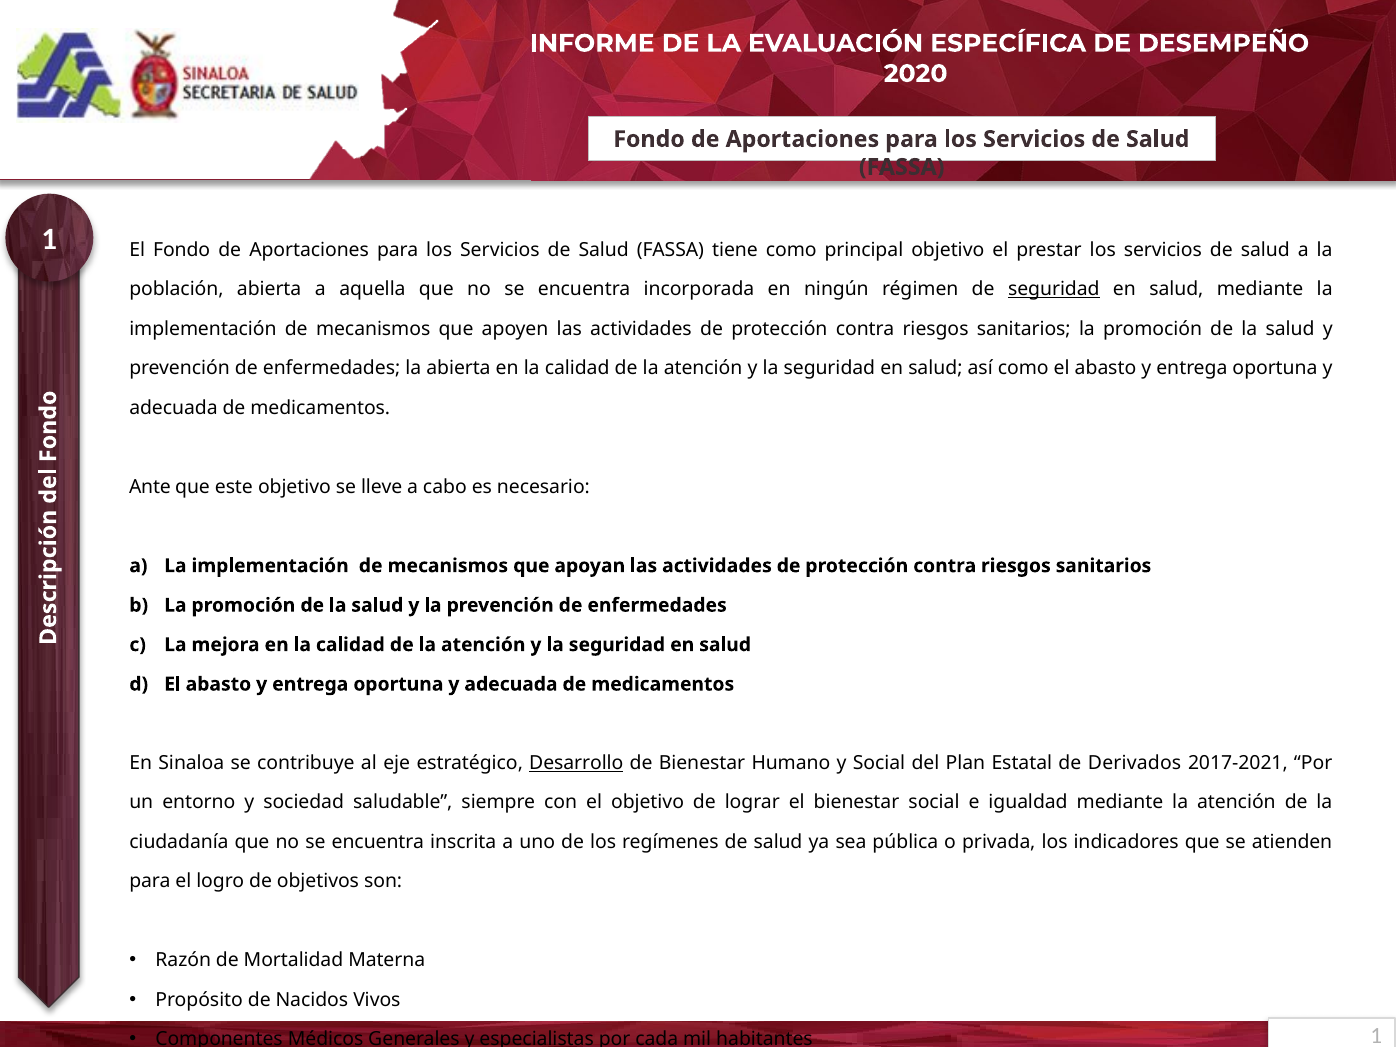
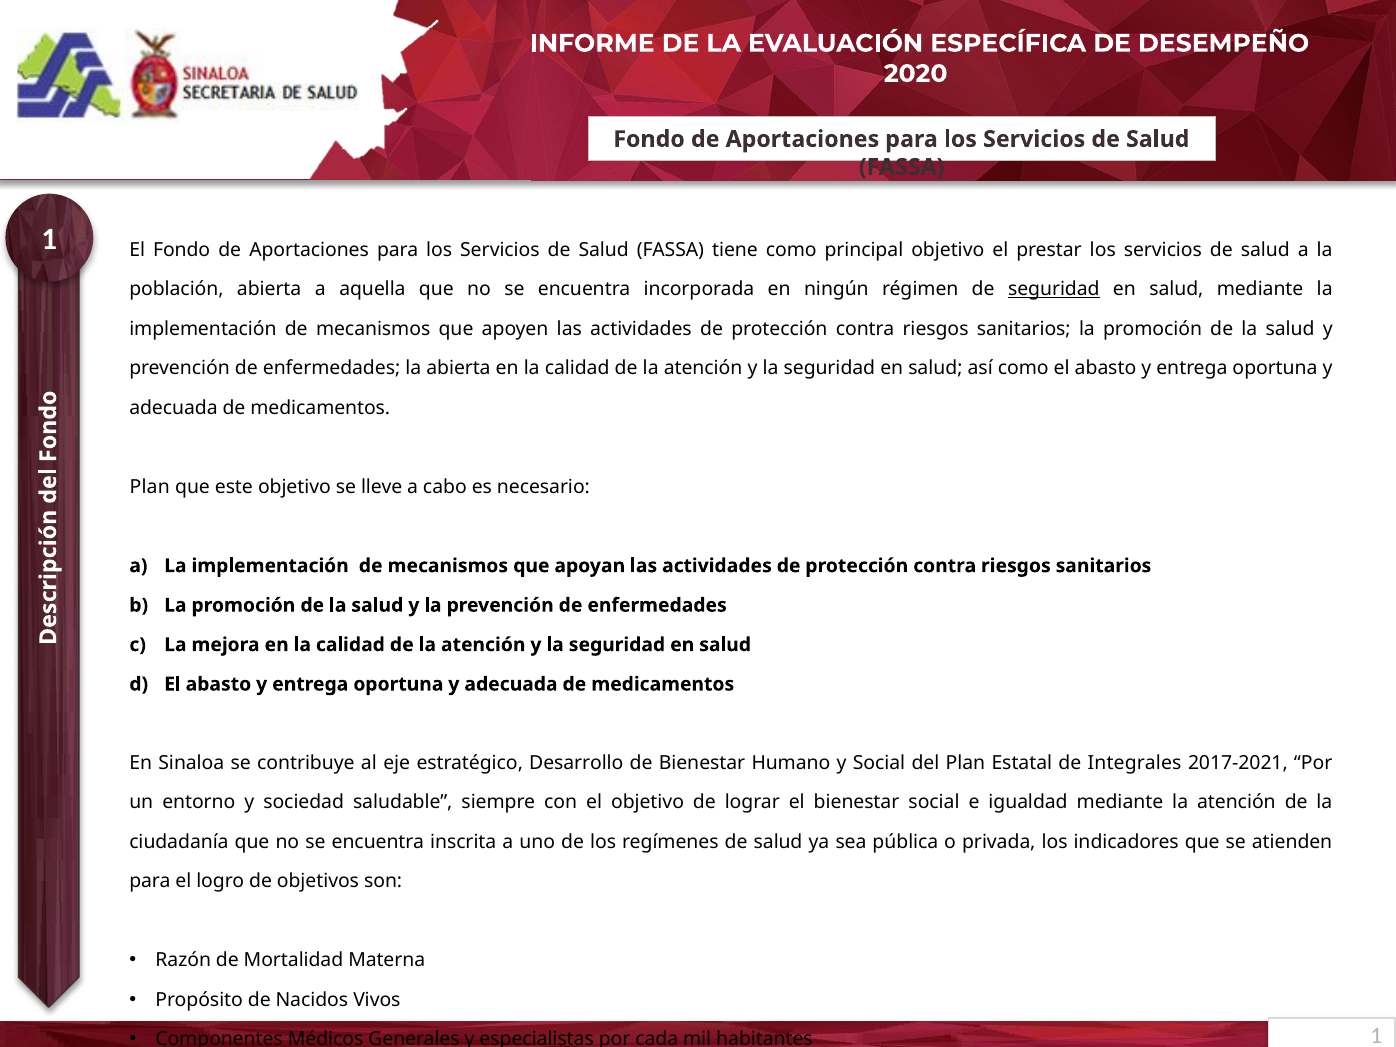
Ante: Ante -> Plan (150, 487)
Desarrollo underline: present -> none (576, 763)
Derivados: Derivados -> Integrales (1135, 763)
